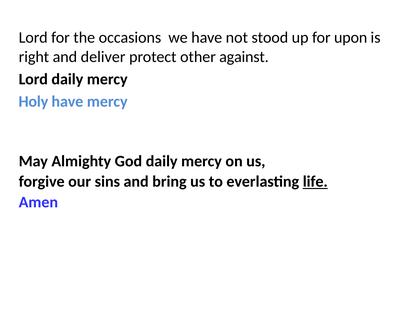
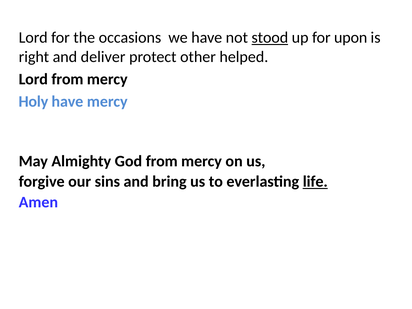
stood underline: none -> present (270, 38)
against: against -> helped (244, 57)
Lord daily: daily -> from (67, 79)
God daily: daily -> from (162, 161)
